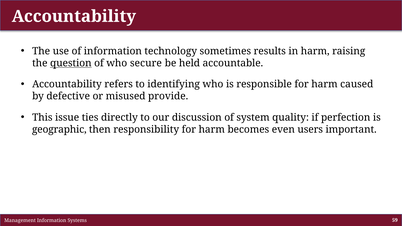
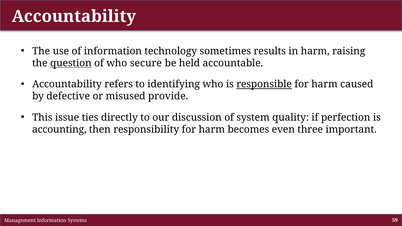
responsible underline: none -> present (264, 84)
geographic: geographic -> accounting (59, 130)
users: users -> three (310, 130)
